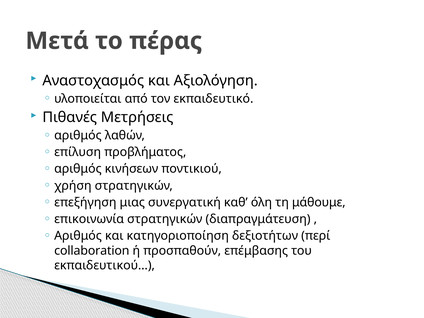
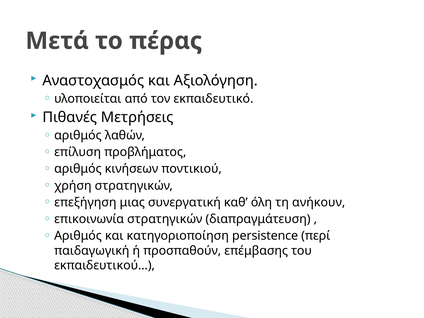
μάθουμε: μάθουμε -> ανήκουν (319, 202)
δεξιοτήτων: δεξιοτήτων -> persistence (265, 236)
collaboration: collaboration -> παιδαγωγική (92, 251)
